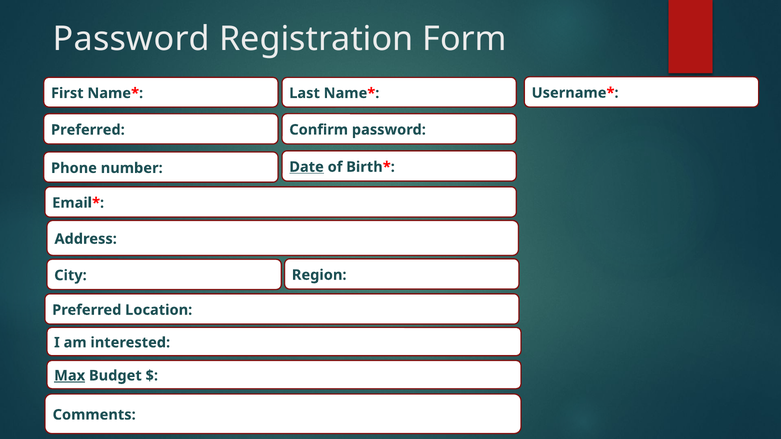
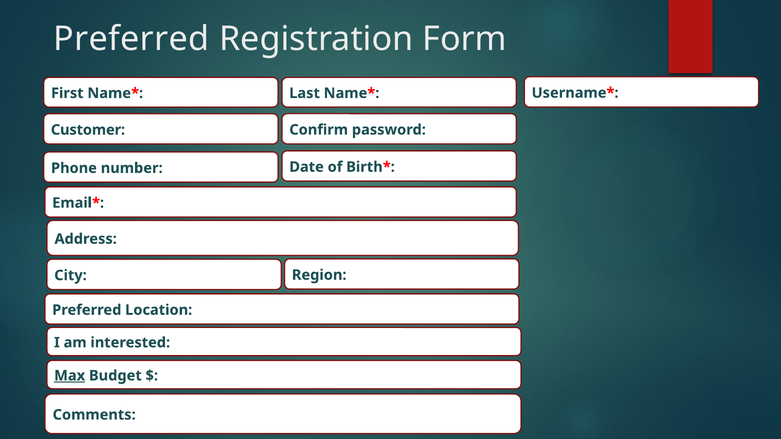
Password: Password -> Preferred (131, 39)
Preferred: Preferred -> Customer (88, 130)
Date underline: present -> none (307, 167)
